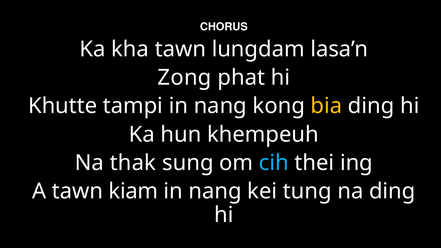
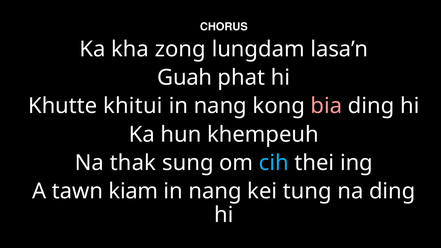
kha tawn: tawn -> zong (180, 49)
Zong: Zong -> Guah (185, 78)
tampi: tampi -> khitui (133, 106)
bia colour: yellow -> pink (326, 106)
